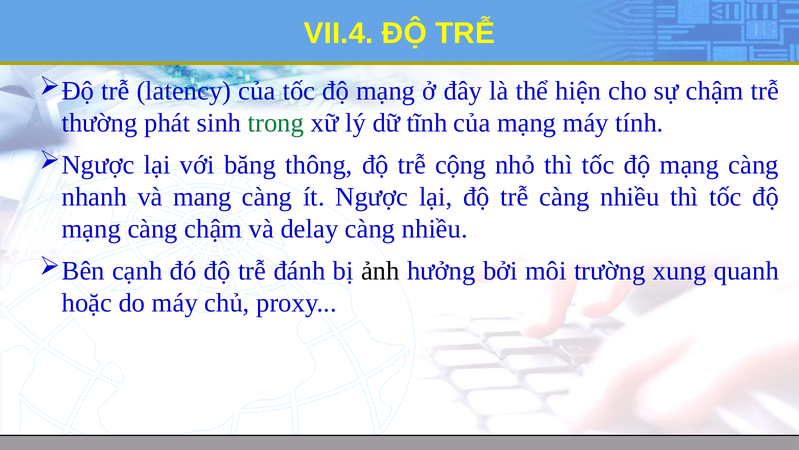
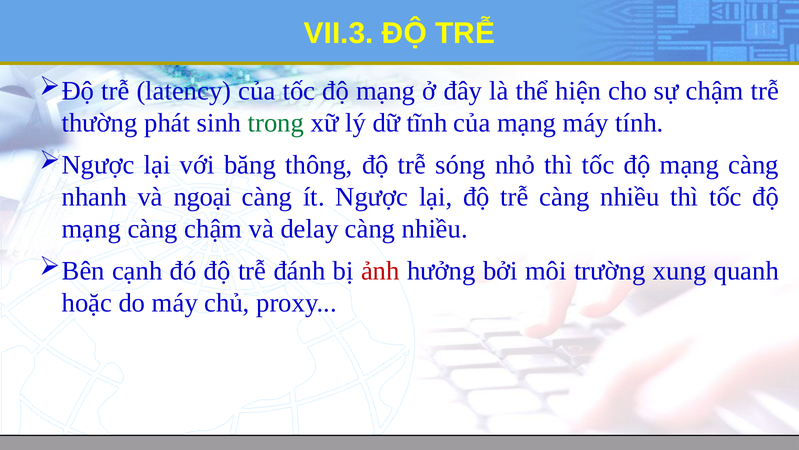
VII.4: VII.4 -> VII.3 (339, 33)
cộng: cộng -> sóng (461, 165)
mang: mang -> ngoại (203, 197)
ảnh colour: black -> red (380, 271)
